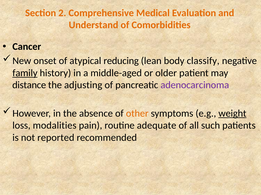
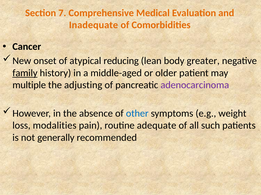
2: 2 -> 7 (62, 13)
Understand: Understand -> Inadequate (93, 25)
classify: classify -> greater (203, 61)
distance: distance -> multiple (29, 85)
other colour: orange -> blue (137, 114)
weight underline: present -> none (232, 114)
reported: reported -> generally (56, 138)
